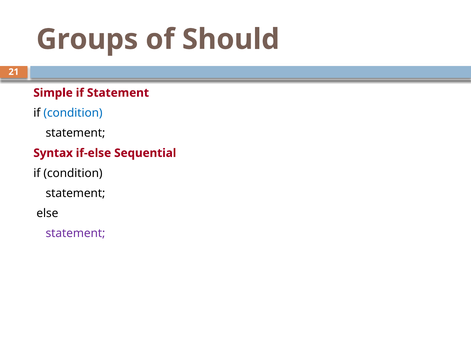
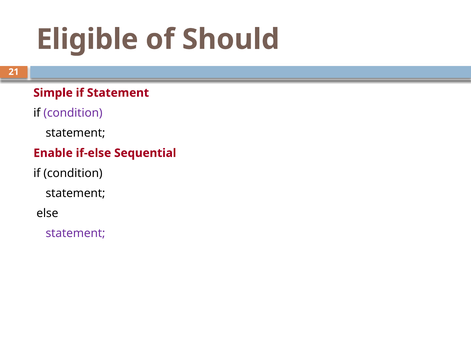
Groups: Groups -> Eligible (87, 39)
condition colour: blue -> purple (73, 113)
Syntax: Syntax -> Enable (53, 153)
